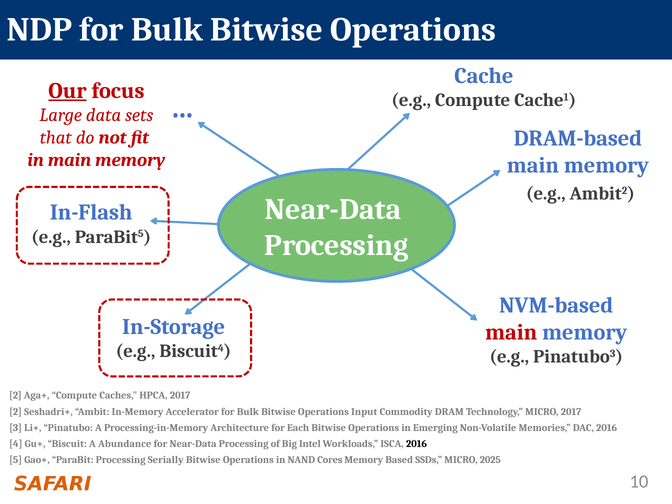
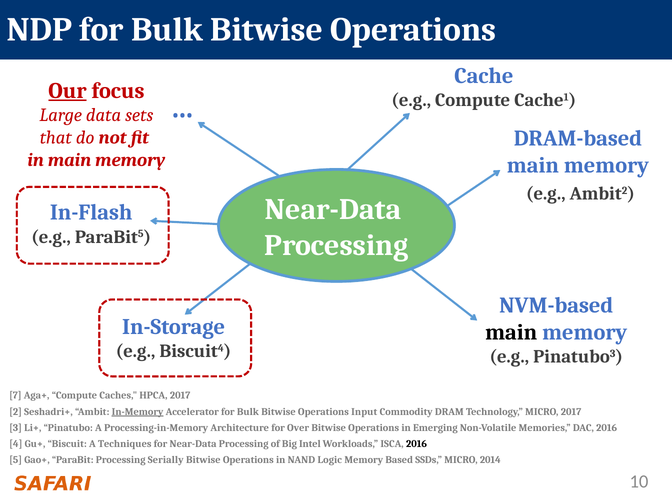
main colour: red -> black (511, 332)
2: 2 -> 7 (15, 396)
In-Memory underline: none -> present (138, 412)
Each: Each -> Over (298, 428)
Abundance: Abundance -> Techniques (125, 444)
Cores: Cores -> Logic (330, 460)
2025: 2025 -> 2014 (490, 460)
